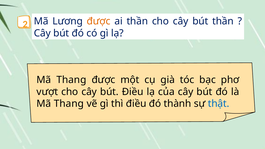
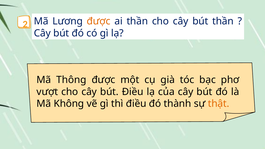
Thang: Thang -> Thông (71, 80)
Thang: Thang -> Không (69, 104)
thật colour: blue -> orange (219, 104)
